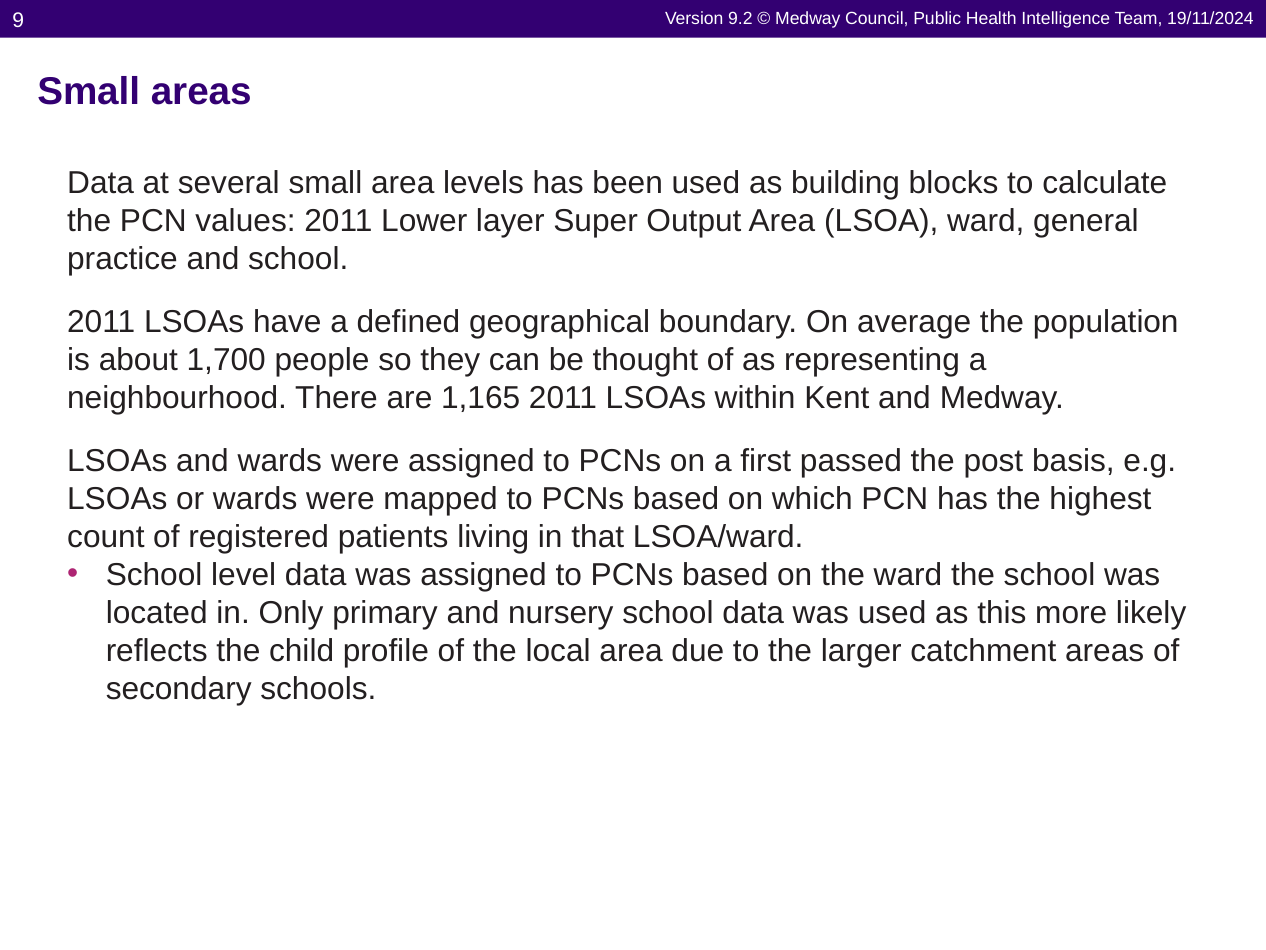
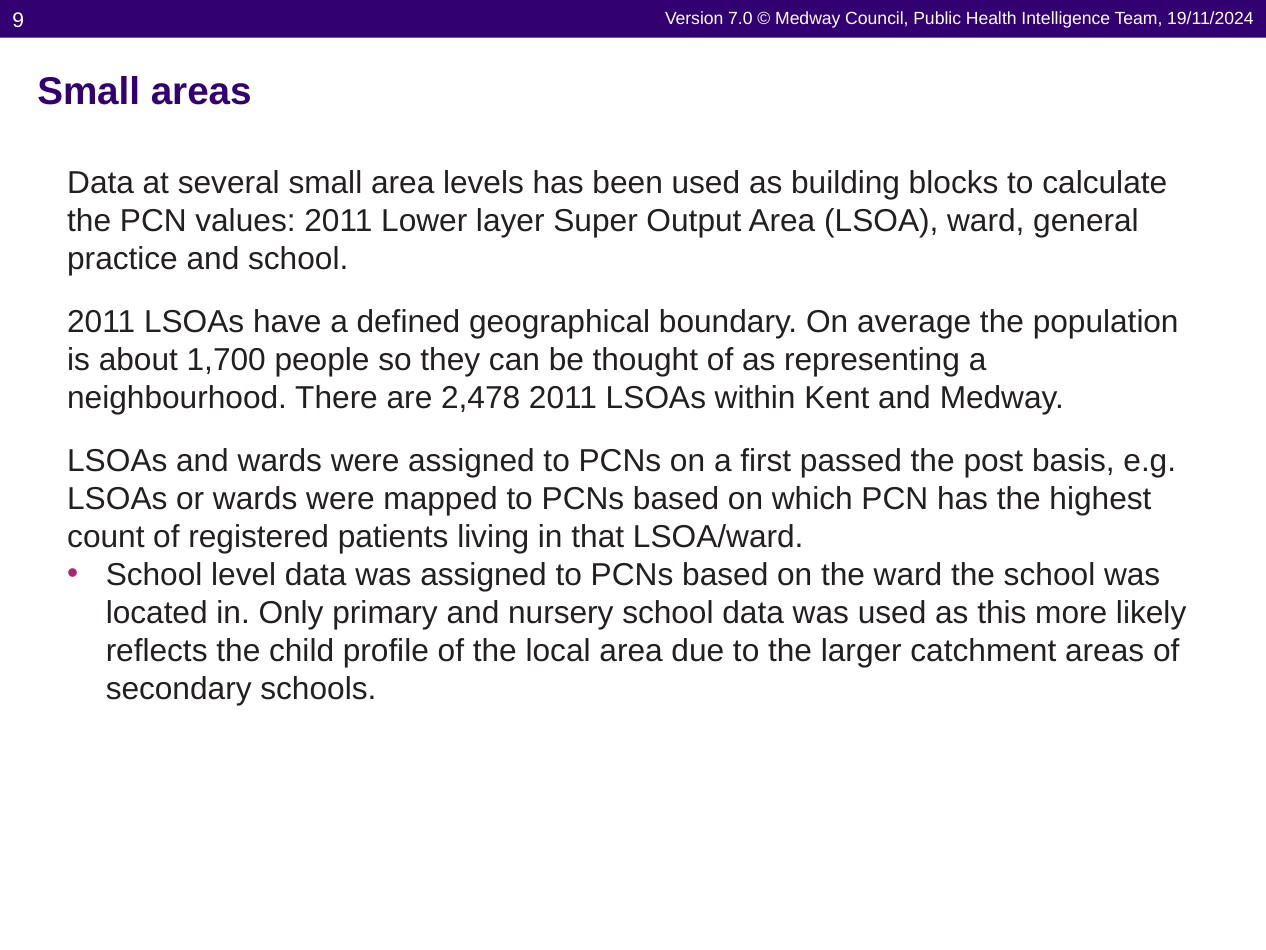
9.2: 9.2 -> 7.0 (740, 19)
1,165: 1,165 -> 2,478 (481, 398)
